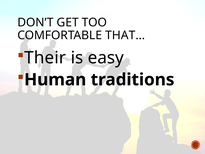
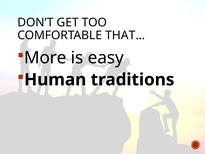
Their: Their -> More (45, 58)
